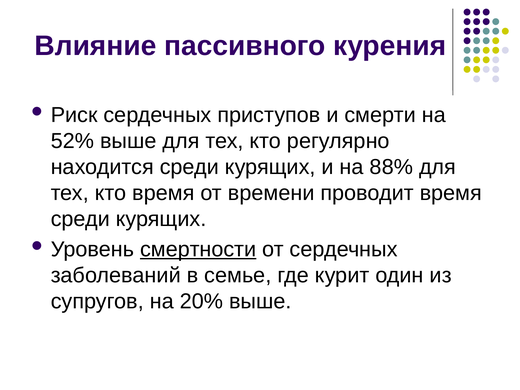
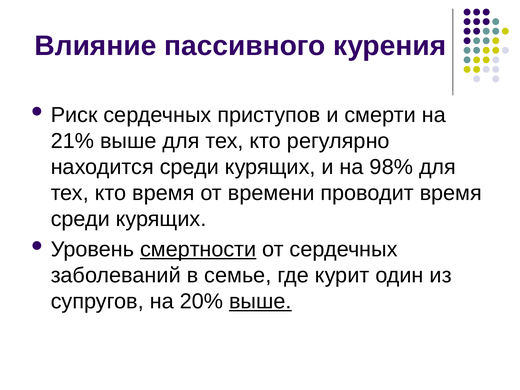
52%: 52% -> 21% (72, 141)
88%: 88% -> 98% (391, 167)
выше underline: none -> present (260, 301)
